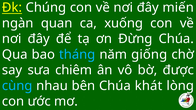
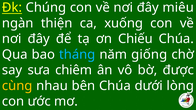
miến: miến -> miêu (178, 8)
quan: quan -> thiện (57, 23)
Đừng: Đừng -> Chiếu (135, 39)
cùng colour: light blue -> yellow (17, 86)
khát: khát -> dưới (149, 86)
